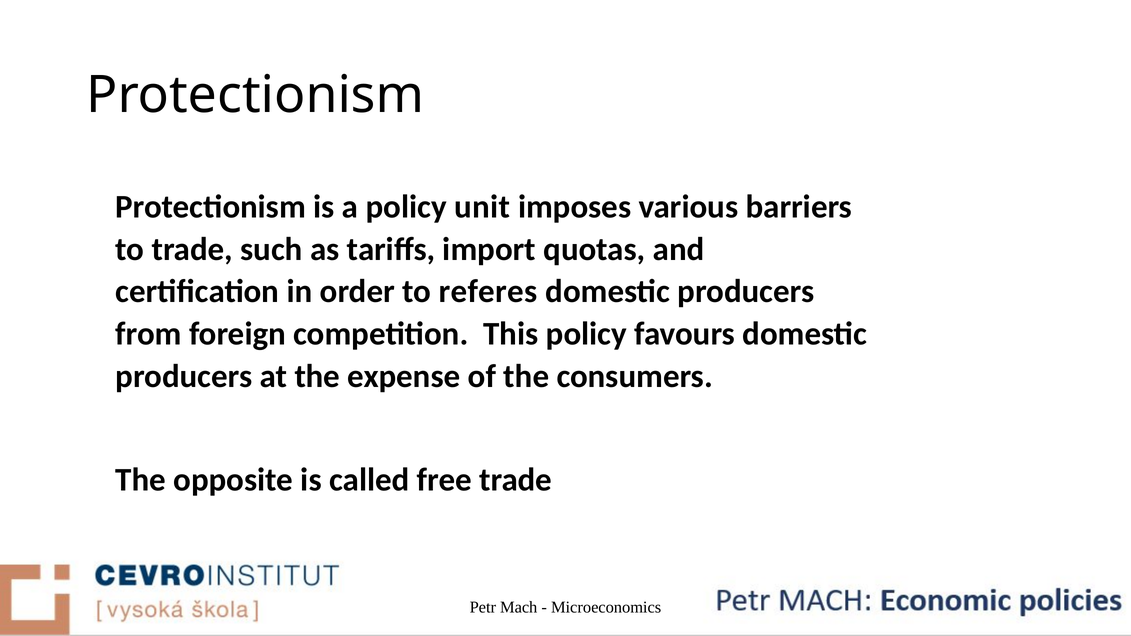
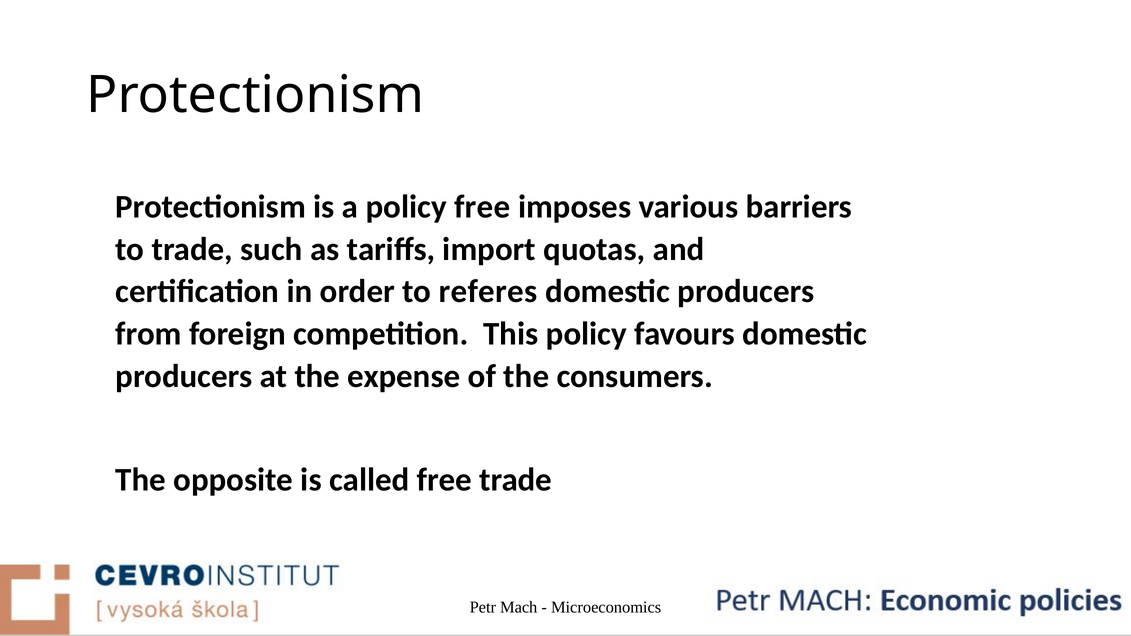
policy unit: unit -> free (482, 207)
